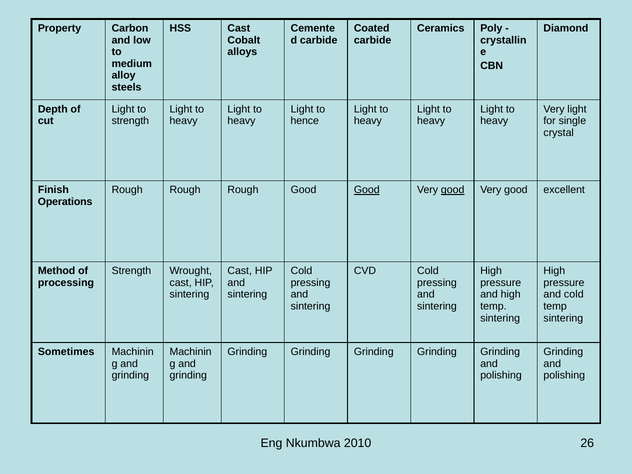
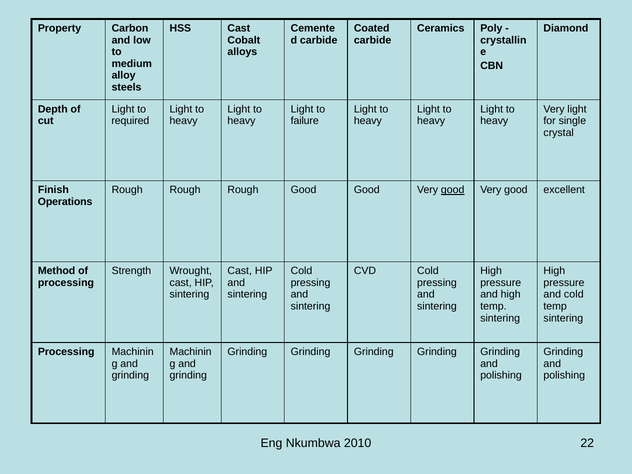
strength: strength -> required (130, 121)
hence: hence -> failure (305, 121)
Good underline: present -> none (367, 190)
Sometimes: Sometimes -> Processing (66, 352)
26: 26 -> 22 (587, 443)
